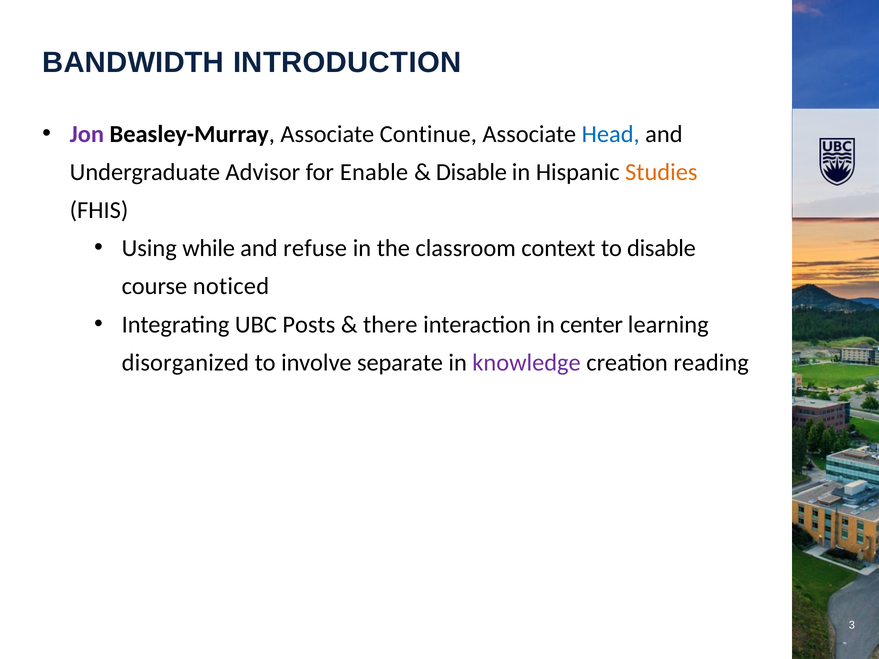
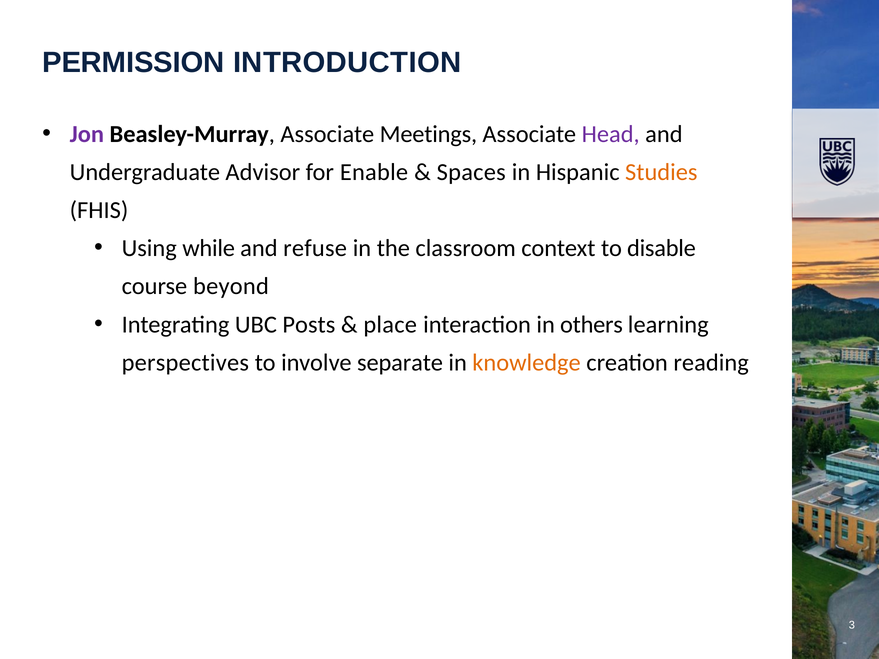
BANDWIDTH: BANDWIDTH -> PERMISSION (133, 62)
Continue: Continue -> Meetings (428, 134)
Head colour: blue -> purple (611, 134)
Disable: Disable -> Spaces (471, 172)
noticed: noticed -> beyond (231, 287)
there: there -> place (390, 325)
center: center -> others (592, 325)
disorganized: disorganized -> perspectives (185, 363)
knowledge colour: purple -> orange (527, 363)
